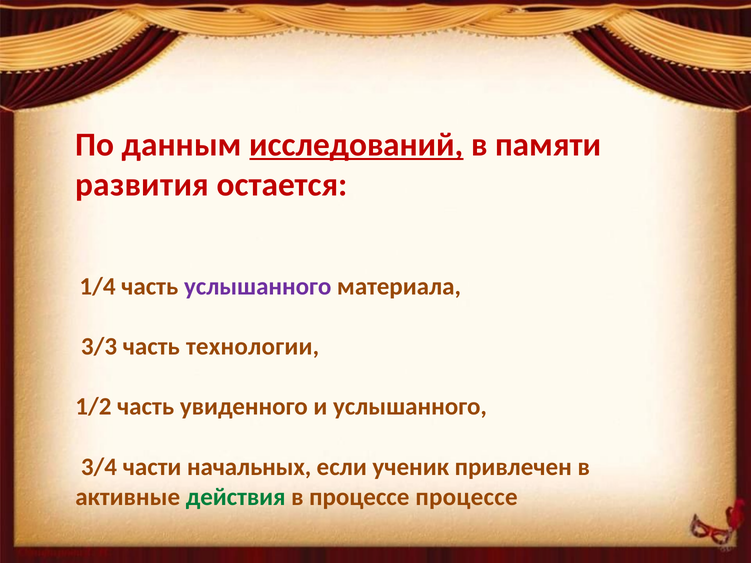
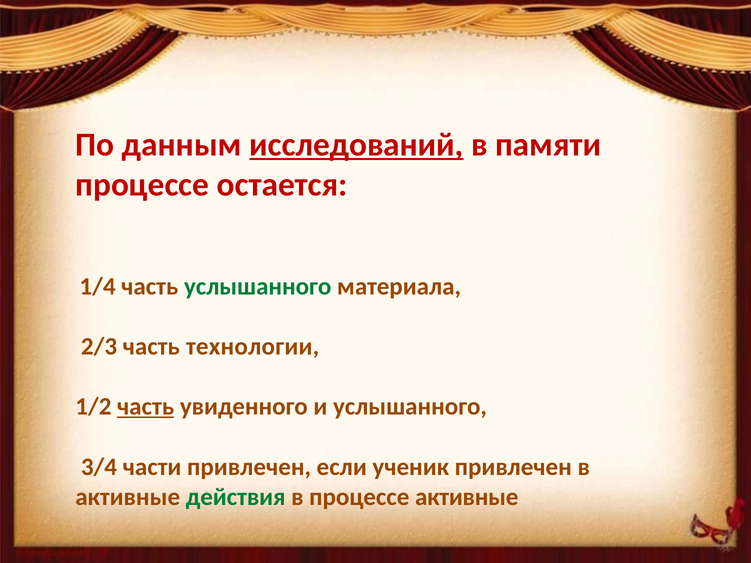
развития: развития -> процессе (142, 185)
услышанного colour: purple -> green (258, 287)
3/3: 3/3 -> 2/3 (99, 347)
часть underline: none -> present (146, 407)
части начальных: начальных -> привлечен (249, 467)
процессе процессе: процессе -> активные (467, 497)
